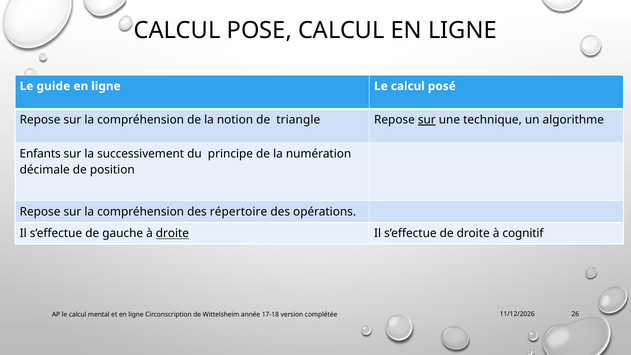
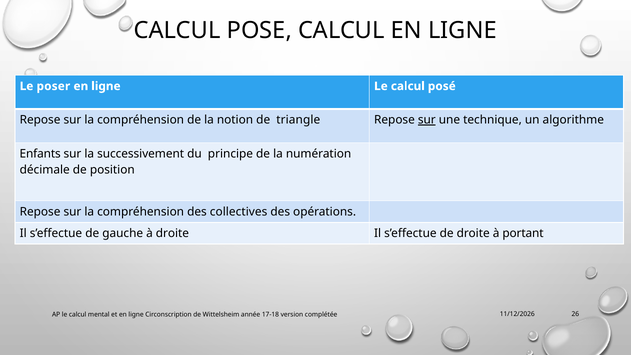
guide: guide -> poser (53, 86)
répertoire: répertoire -> collectives (239, 212)
droite underline: present -> none (172, 234)
cognitif: cognitif -> portant (523, 234)
